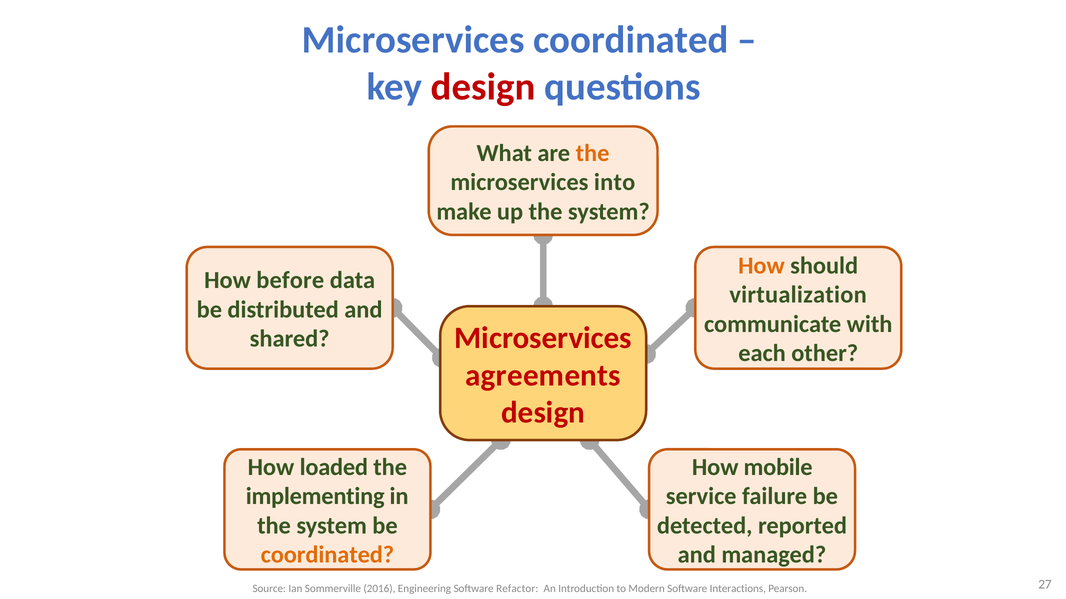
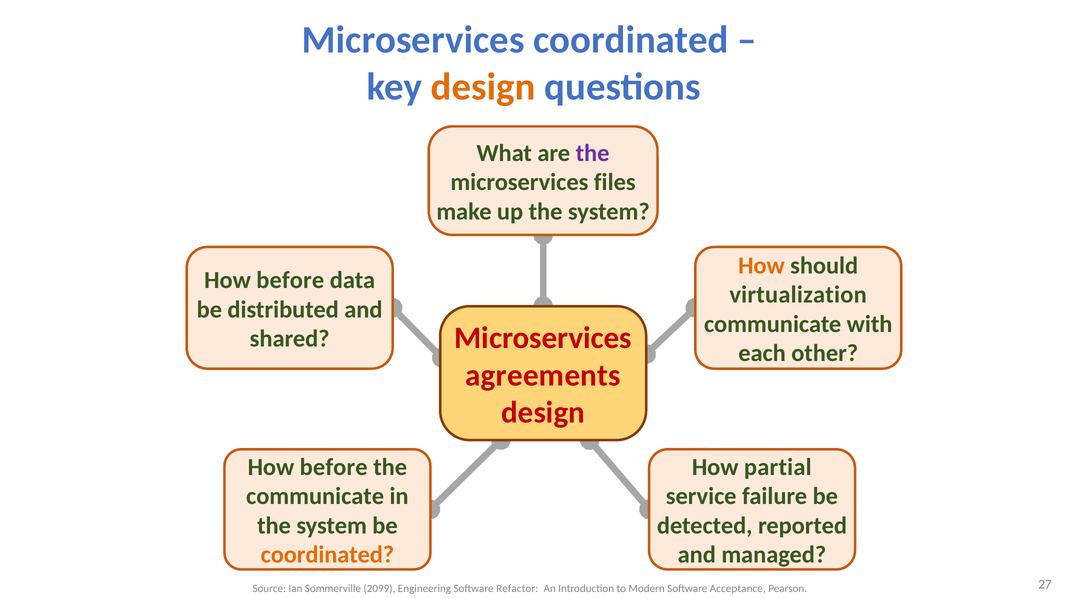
design colour: red -> orange (483, 87)
the colour: orange -> purple (593, 153)
into: into -> files (615, 183)
loaded: loaded -> before (334, 468)
mobile: mobile -> partial (778, 468)
implementing: implementing -> communicate (315, 497)
2016: 2016 -> 2099 (379, 589)
Interactions: Interactions -> Acceptance (738, 589)
